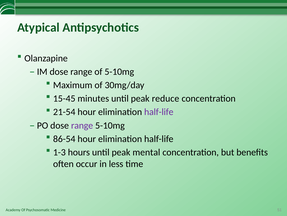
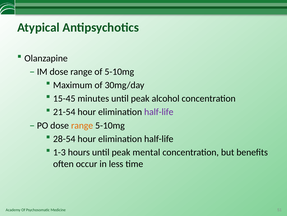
reduce: reduce -> alcohol (166, 98)
range colour: purple -> orange (82, 125)
86-54: 86-54 -> 28-54 (64, 138)
